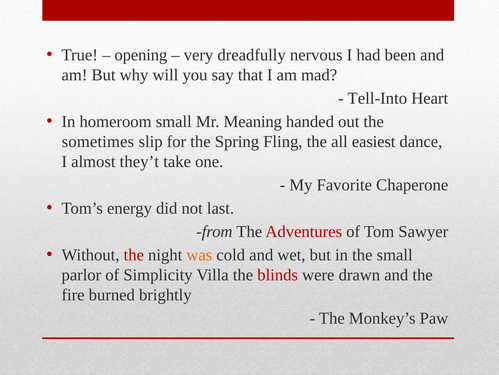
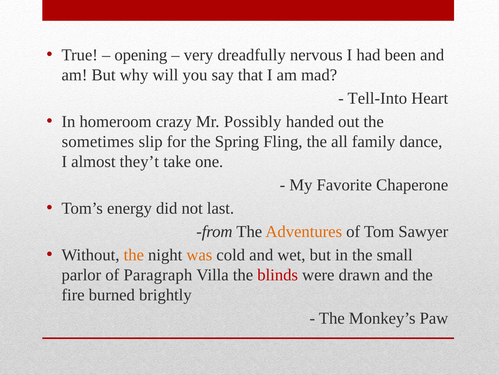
homeroom small: small -> crazy (174, 121)
Meaning: Meaning -> Possibly (253, 121)
easiest: easiest -> family (374, 141)
Adventures colour: red -> orange (304, 231)
the colour: red -> orange (134, 254)
Simplicity: Simplicity -> Paragraph (158, 274)
